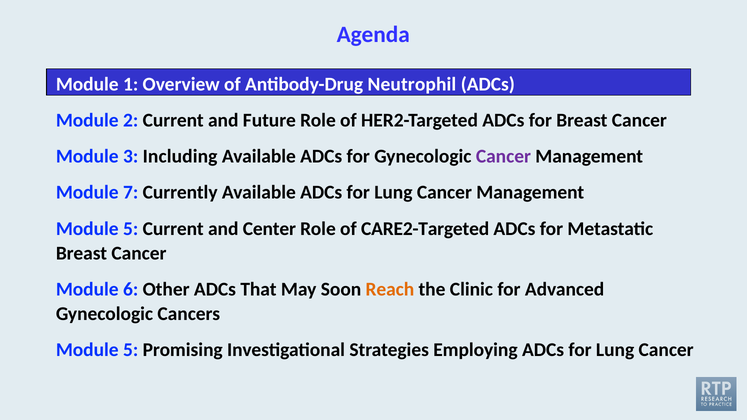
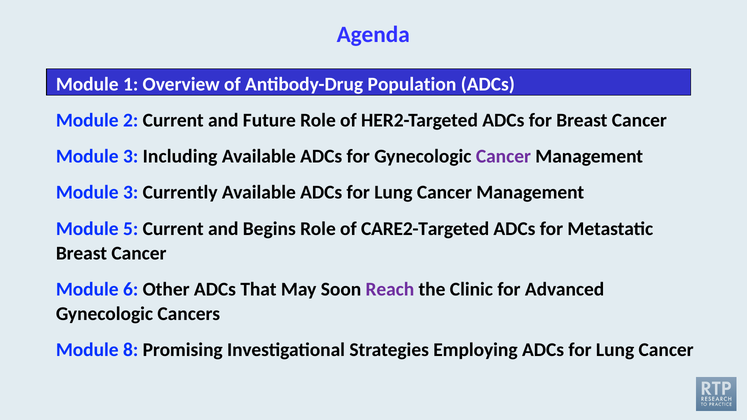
Neutrophil: Neutrophil -> Population (412, 84)
7: 7 -> 3 (131, 193)
Center: Center -> Begins (269, 229)
Reach colour: orange -> purple (390, 289)
5: 5 -> 8 (131, 350)
